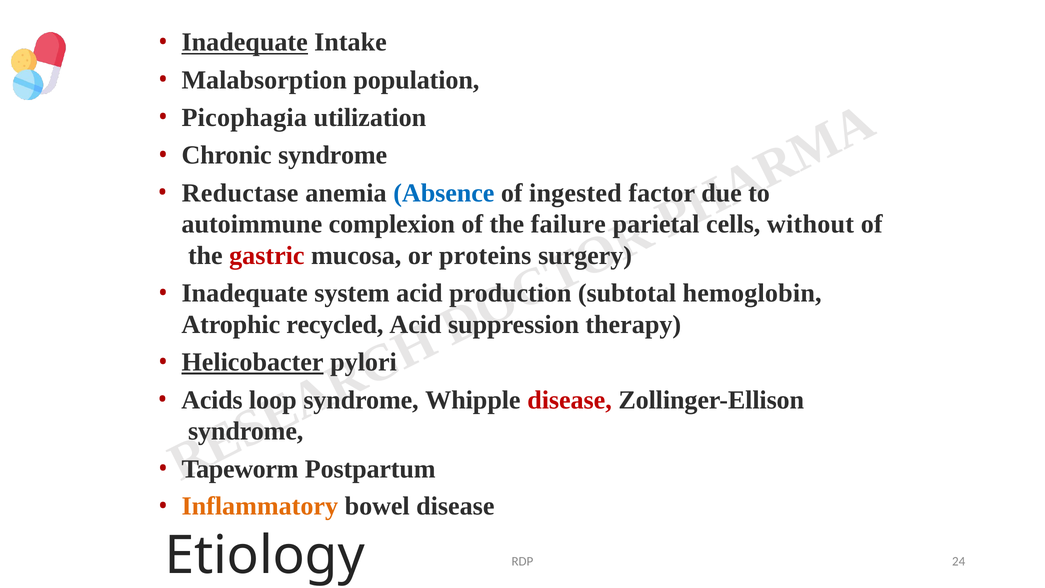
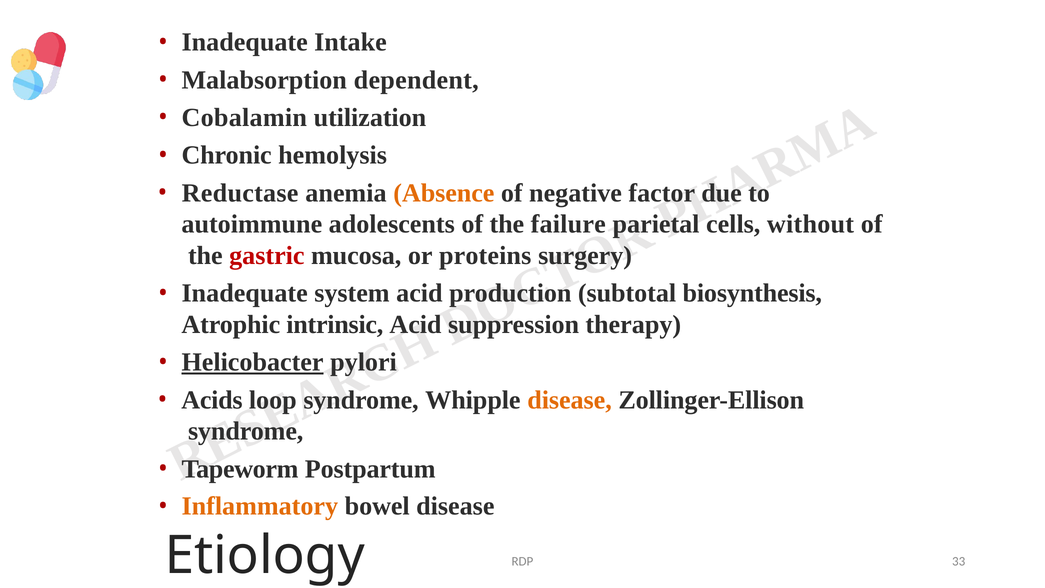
Inadequate underline: present -> none (245, 42)
population: population -> dependent (416, 80)
Picophagia: Picophagia -> Cobalamin (244, 118)
Chronic syndrome: syndrome -> hemolysis (333, 155)
Absence colour: blue -> orange (444, 193)
ingested: ingested -> negative (576, 193)
complexion: complexion -> adolescents (392, 224)
hemoglobin: hemoglobin -> biosynthesis (752, 293)
recycled: recycled -> intrinsic (335, 325)
disease colour: red -> orange (570, 400)
24: 24 -> 33 (959, 561)
